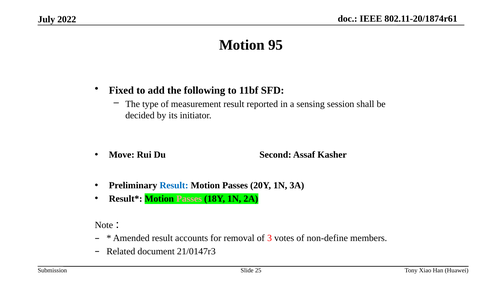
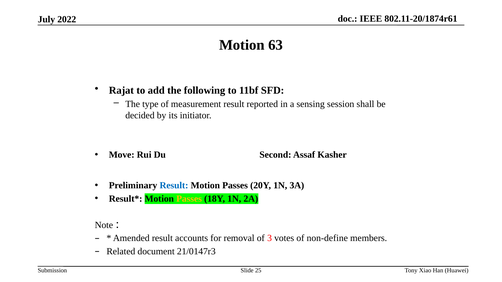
95: 95 -> 63 (275, 45)
Fixed: Fixed -> Rajat (121, 90)
Passes colour: pink -> yellow (189, 199)
